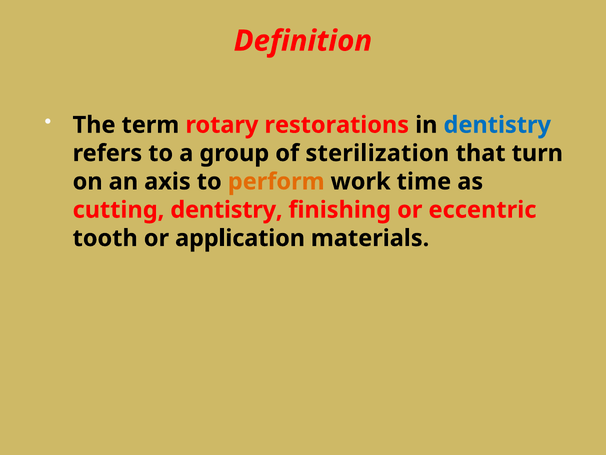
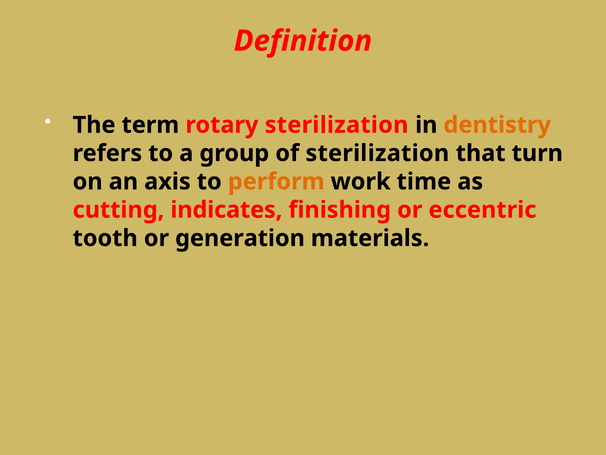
rotary restorations: restorations -> sterilization (337, 125)
dentistry colour: blue -> orange (497, 125)
cutting dentistry: dentistry -> indicates (226, 210)
application: application -> generation (240, 238)
